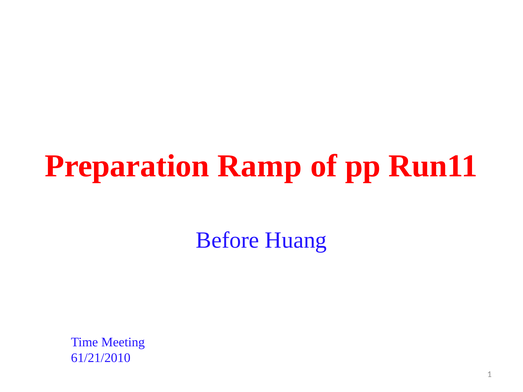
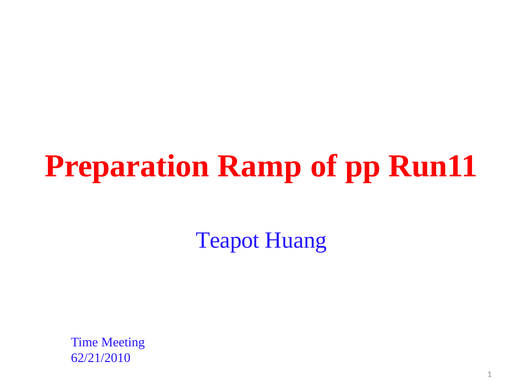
Before: Before -> Teapot (228, 240)
61/21/2010: 61/21/2010 -> 62/21/2010 (101, 358)
